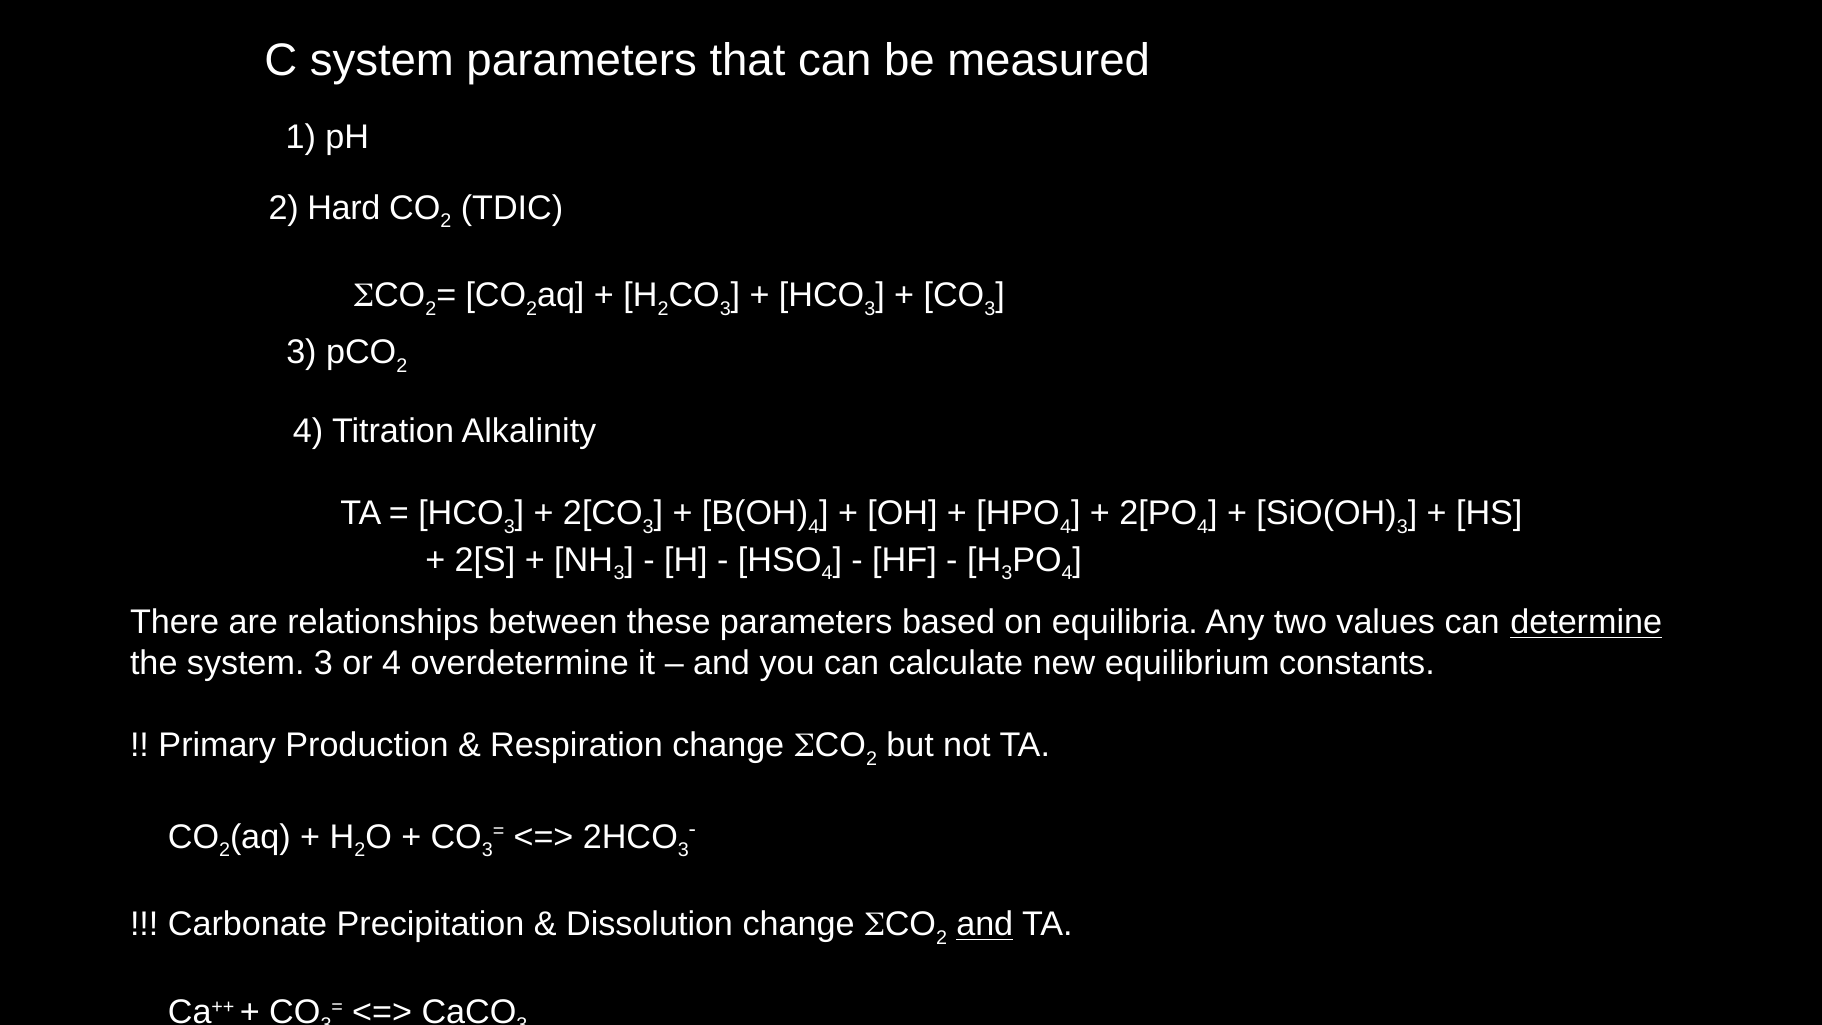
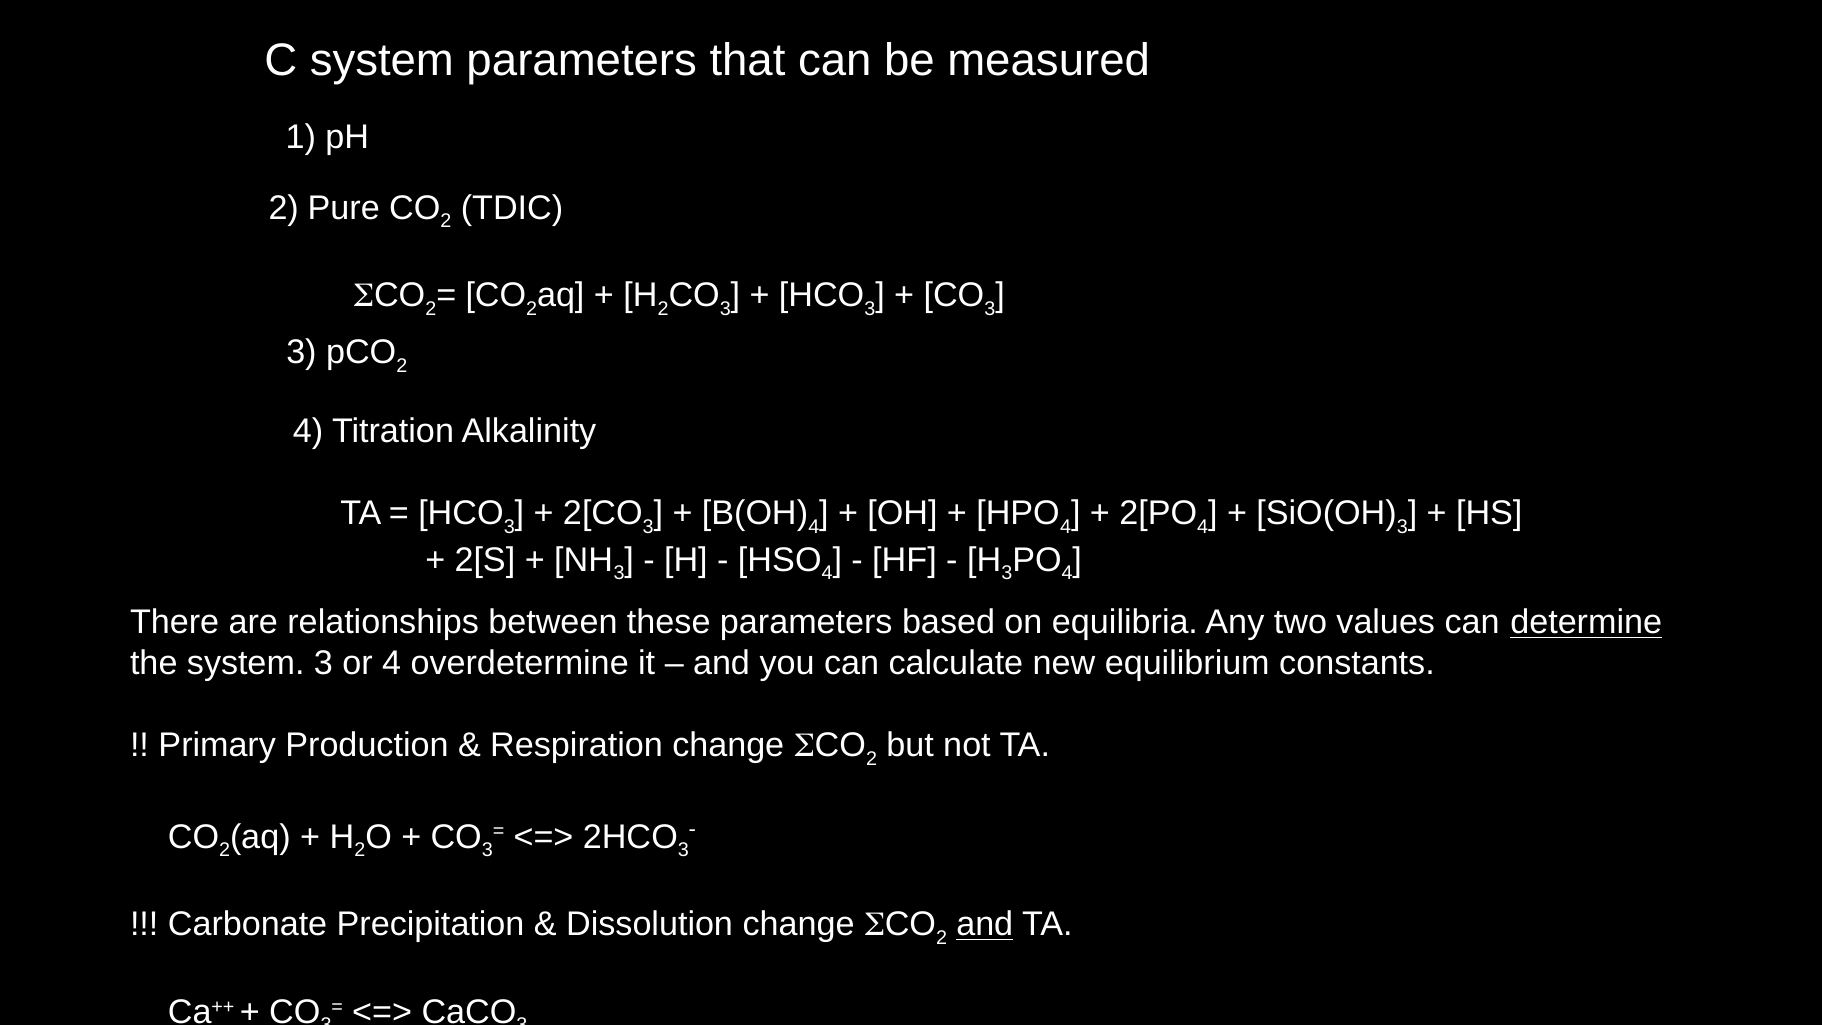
Hard: Hard -> Pure (344, 208)
